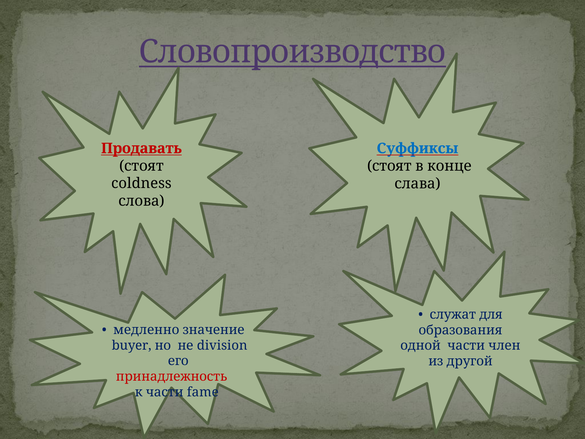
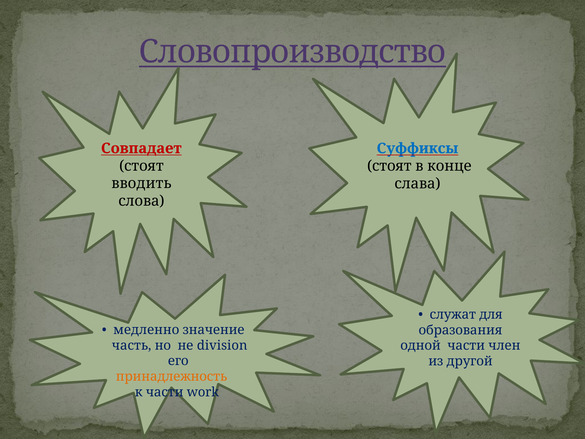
Продавать: Продавать -> Совпадает (141, 148)
coldness: coldness -> вводить (141, 183)
buyer: buyer -> часть (132, 345)
принадлежность colour: red -> orange (171, 376)
fame: fame -> work (203, 392)
